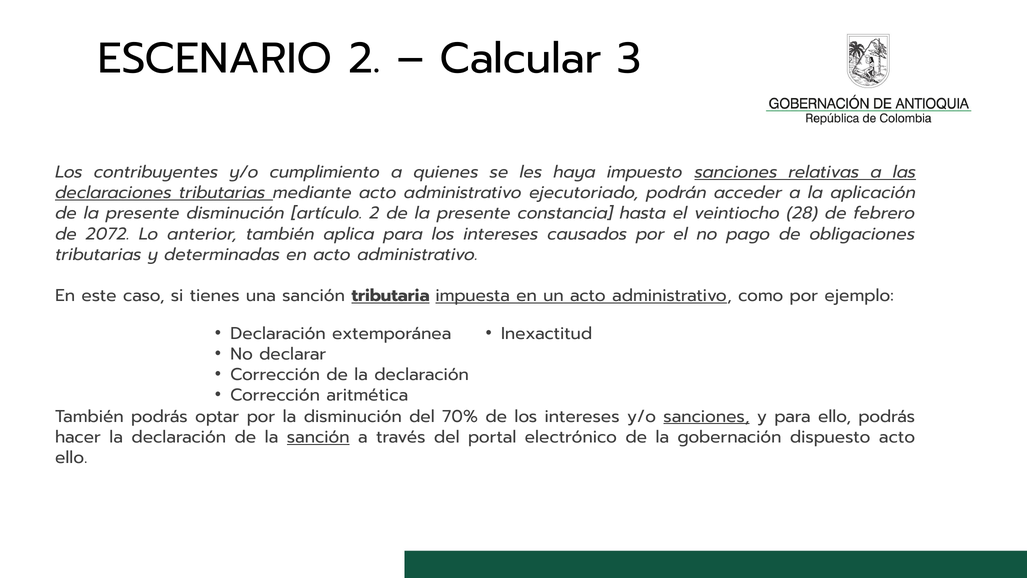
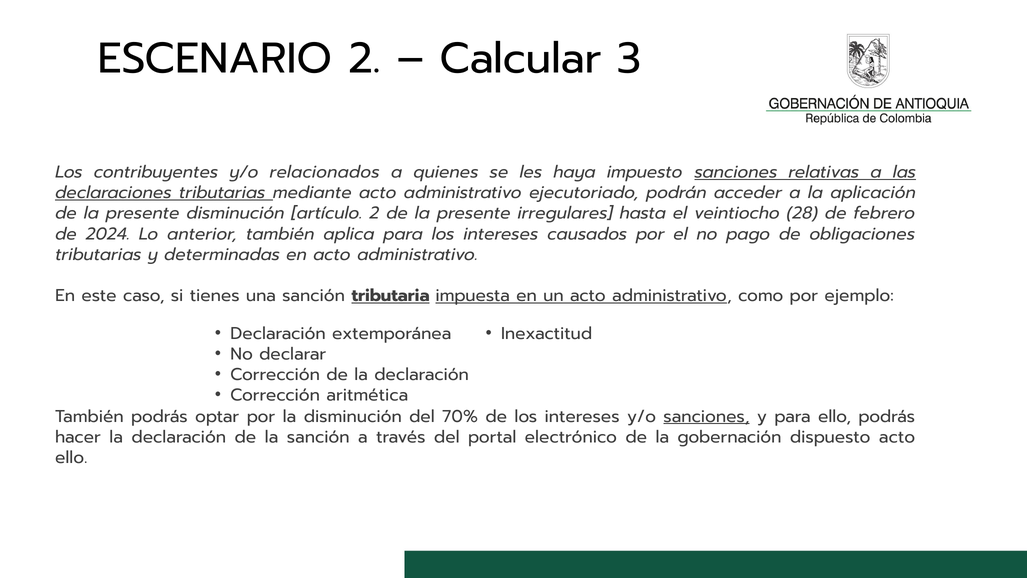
cumplimiento: cumplimiento -> relacionados (325, 172)
constancia: constancia -> irregulares (565, 213)
2072: 2072 -> 2024 (108, 234)
sanción underline: present -> none (318, 437)
